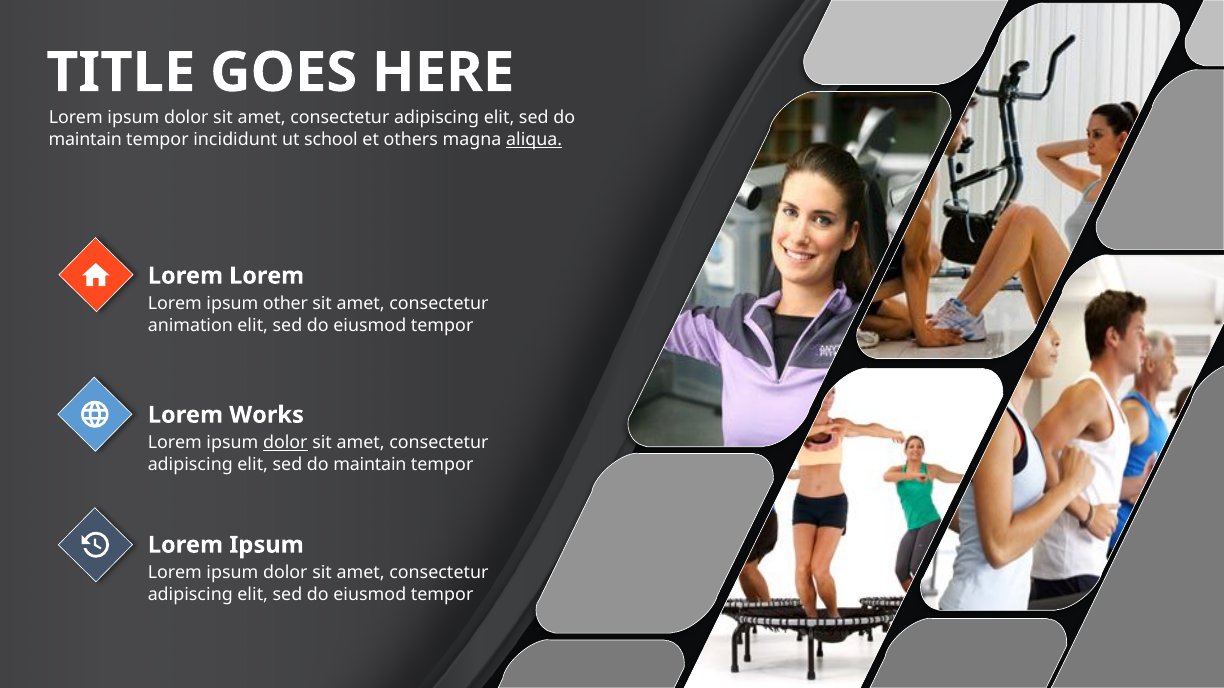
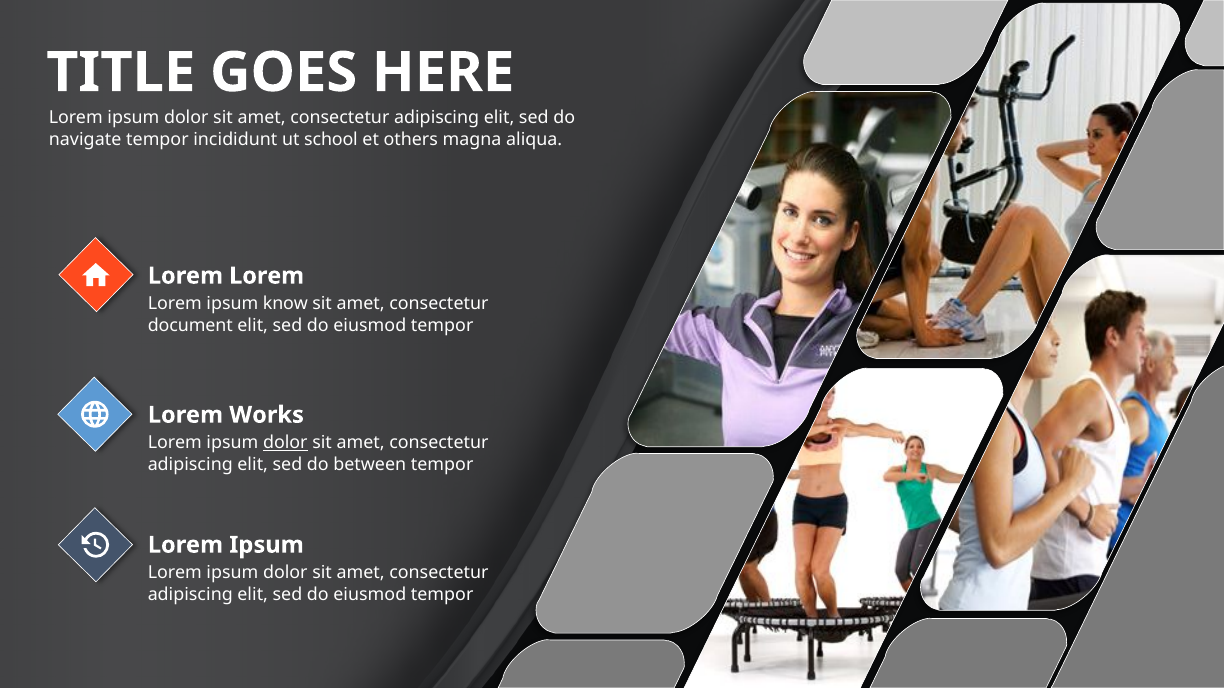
maintain: maintain -> navigate (85, 140)
aliqua underline: present -> none (534, 140)
other: other -> know (285, 304)
animation: animation -> document (190, 326)
maintain: maintain -> between (370, 465)
